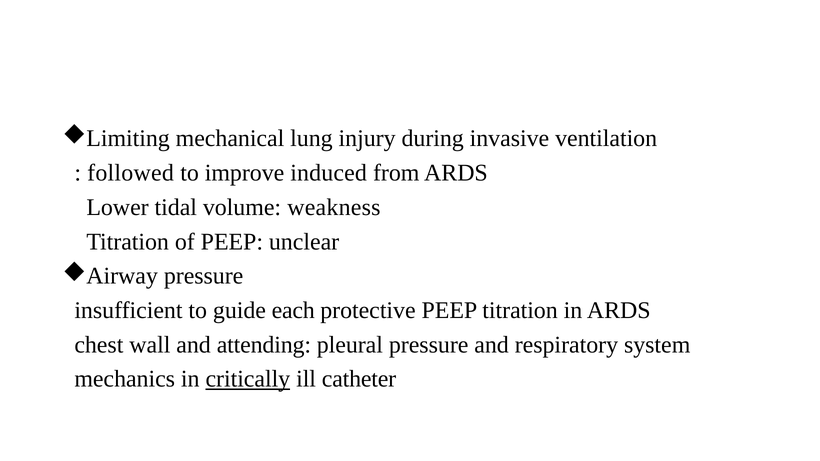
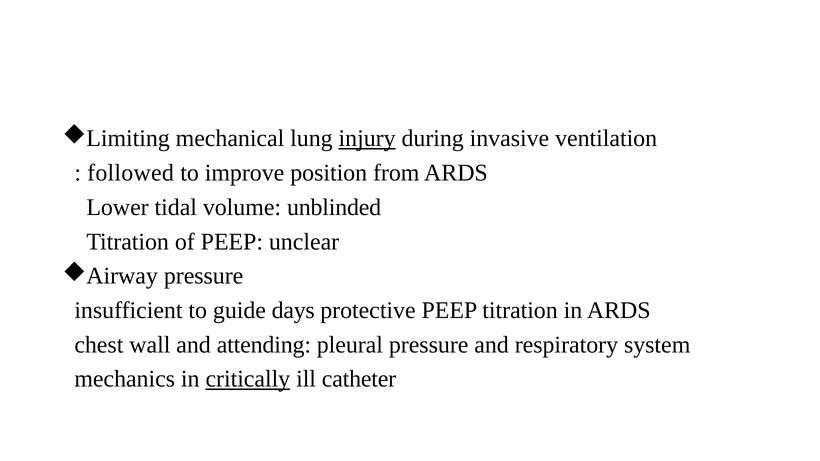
injury underline: none -> present (367, 139)
induced: induced -> position (329, 173)
weakness: weakness -> unblinded (334, 207)
each: each -> days (293, 311)
